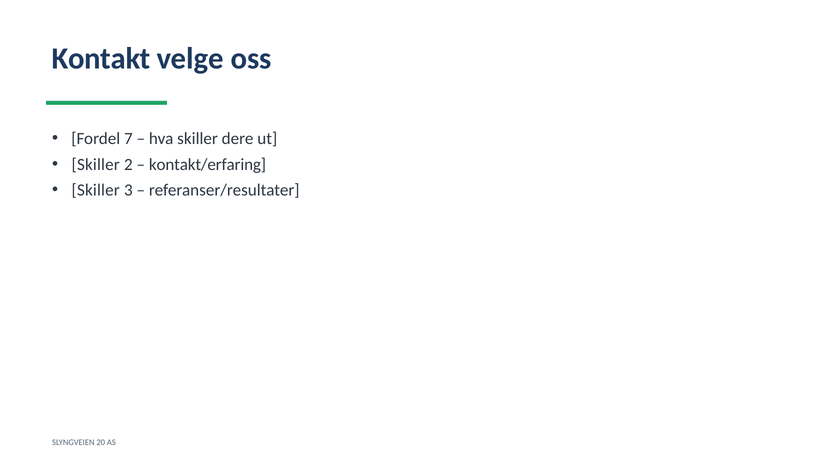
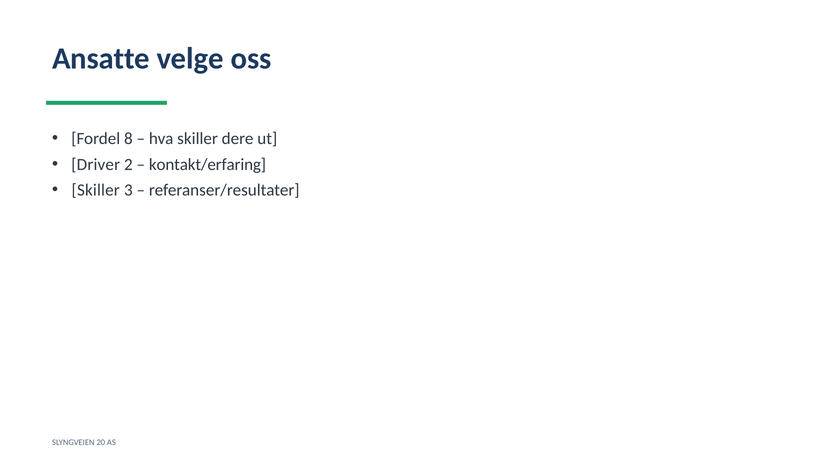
Kontakt: Kontakt -> Ansatte (101, 58)
7: 7 -> 8 (128, 139)
Skiller: Skiller -> Driver (96, 164)
